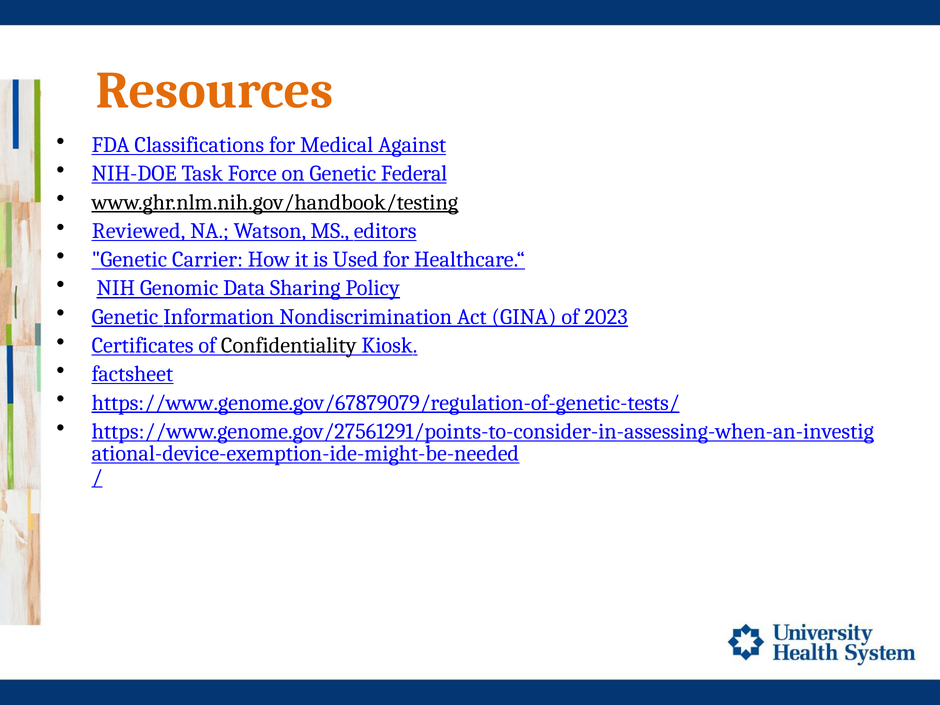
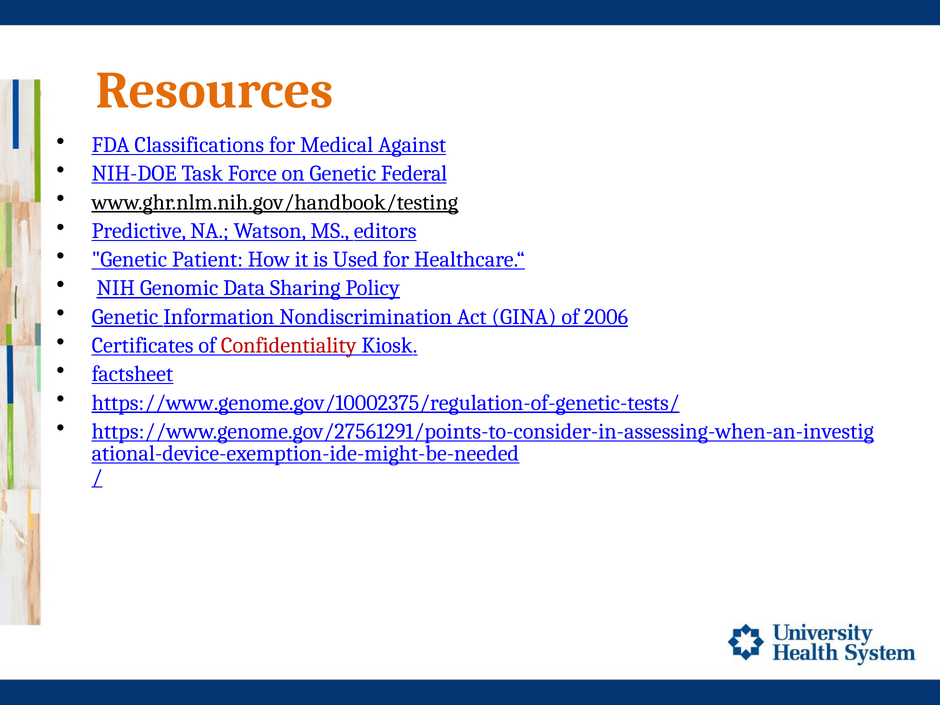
Reviewed: Reviewed -> Predictive (139, 231)
Carrier: Carrier -> Patient (208, 259)
2023: 2023 -> 2006 (606, 317)
Confidentiality colour: black -> red (289, 345)
https://www.genome.gov/67879079/regulation-of-genetic-tests/: https://www.genome.gov/67879079/regulation-of-genetic-tests/ -> https://www.genome.gov/10002375/regulation-of-genetic-tests/ (386, 403)
